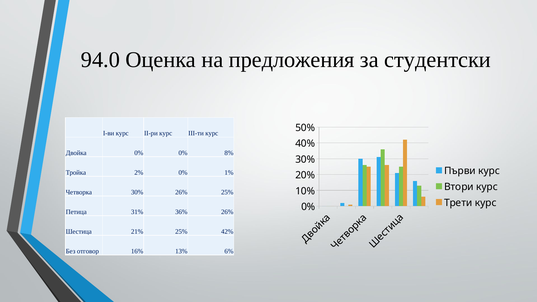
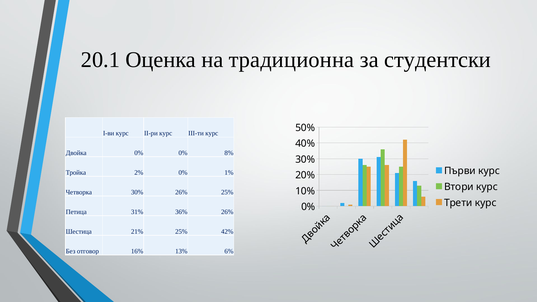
94.0: 94.0 -> 20.1 (100, 60)
предложения: предложения -> традиционна (292, 60)
